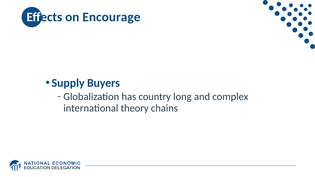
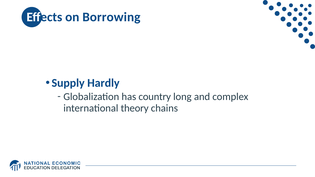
Encourage: Encourage -> Borrowing (111, 17)
Buyers: Buyers -> Hardly (103, 83)
